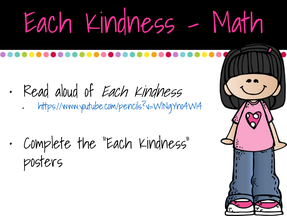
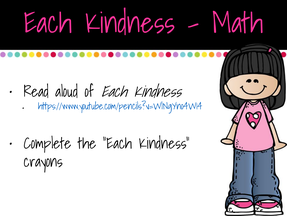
posters: posters -> crayons (43, 161)
